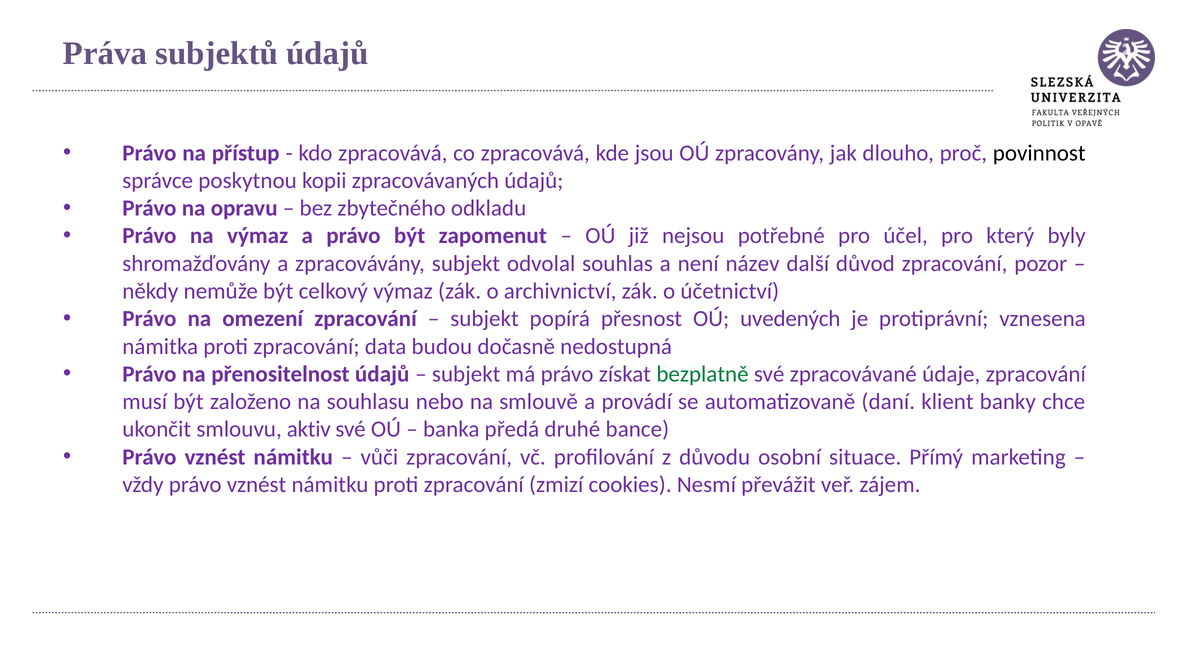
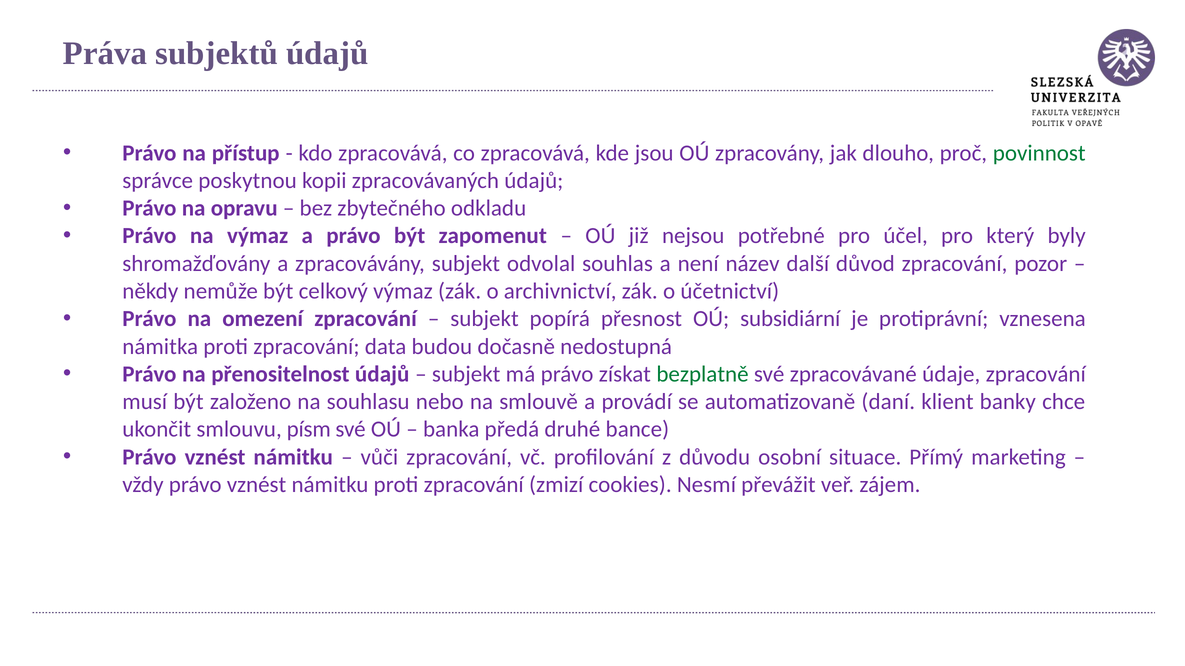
povinnost colour: black -> green (1039, 153)
uvedených: uvedených -> subsidiární (790, 319)
aktiv: aktiv -> písm (309, 430)
